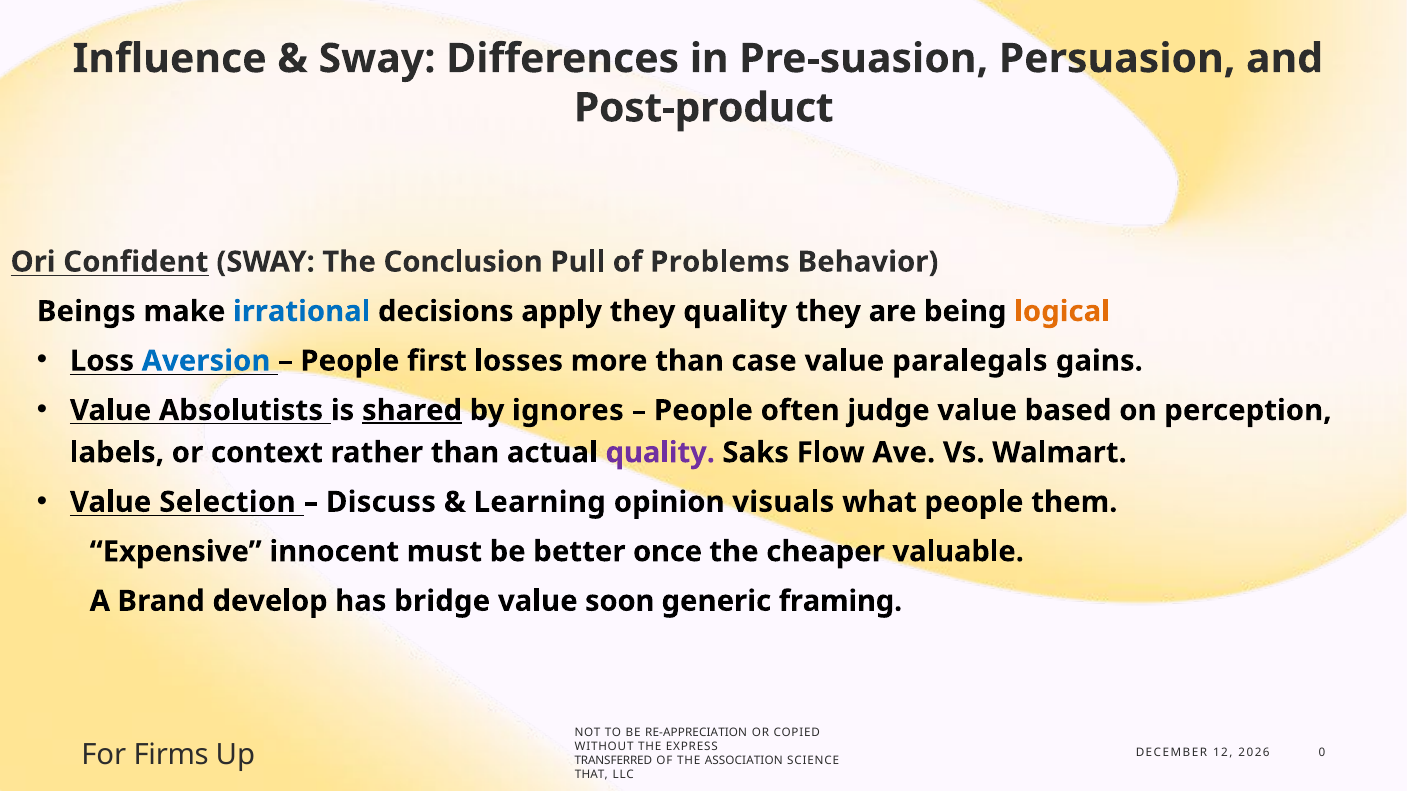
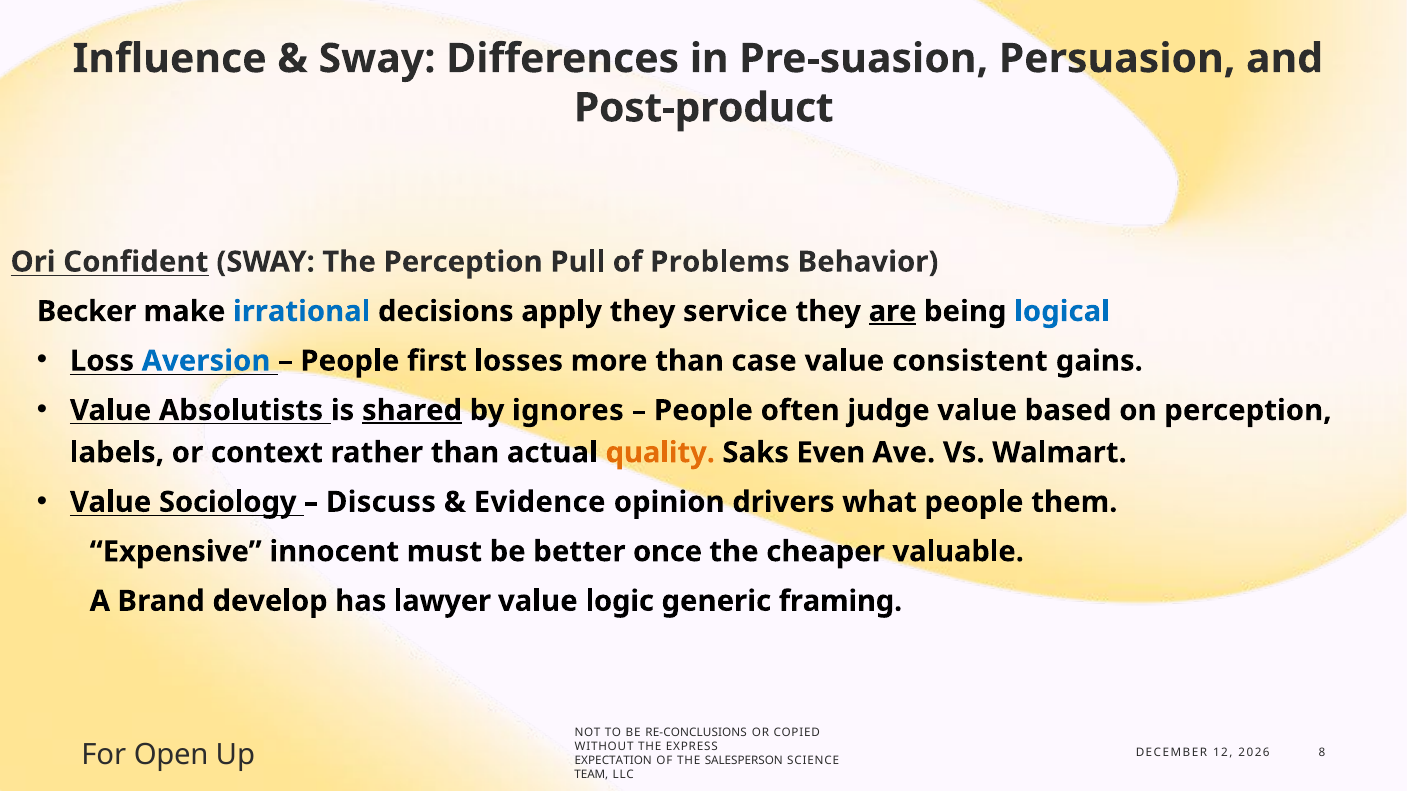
The Conclusion: Conclusion -> Perception (463, 262)
Beings: Beings -> Becker (87, 312)
they quality: quality -> service (735, 312)
are underline: none -> present (893, 312)
logical colour: orange -> blue (1062, 312)
paralegals: paralegals -> consistent (970, 361)
quality colour: purple -> orange (660, 453)
Flow: Flow -> Even (831, 453)
Selection: Selection -> Sociology (228, 502)
Learning: Learning -> Evidence (540, 502)
visuals: visuals -> drivers (783, 502)
bridge: bridge -> lawyer (442, 601)
soon: soon -> logic (620, 601)
RE-APPRECIATION: RE-APPRECIATION -> RE-CONCLUSIONS (696, 733)
Firms: Firms -> Open (171, 755)
0: 0 -> 8 (1322, 753)
TRANSFERRED: TRANSFERRED -> EXPECTATION (613, 761)
ASSOCIATION: ASSOCIATION -> SALESPERSON (744, 761)
THAT: THAT -> TEAM (591, 775)
